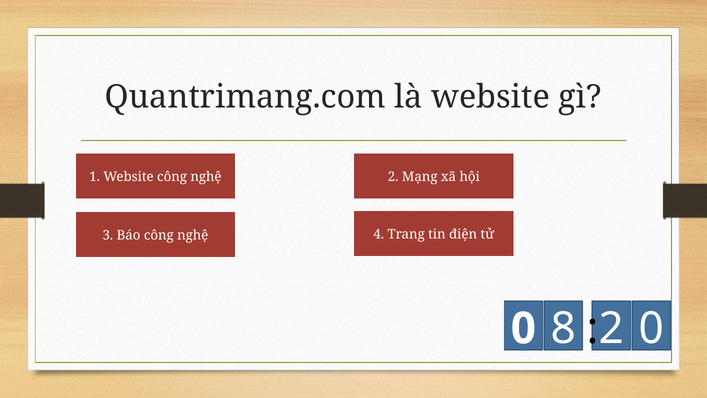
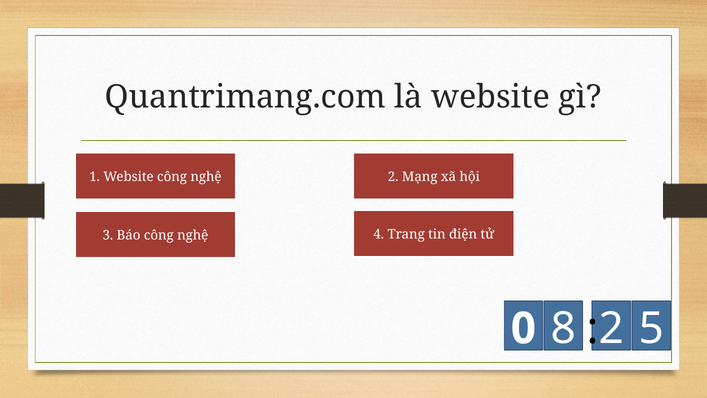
8 0: 0 -> 5 (651, 328)
